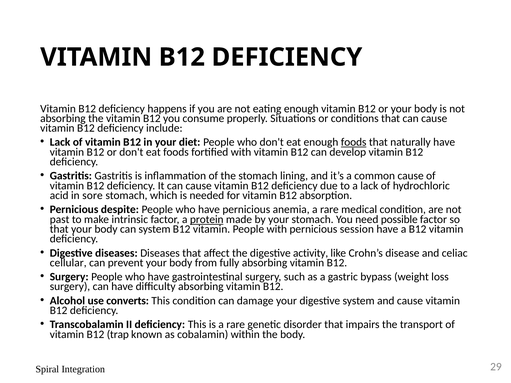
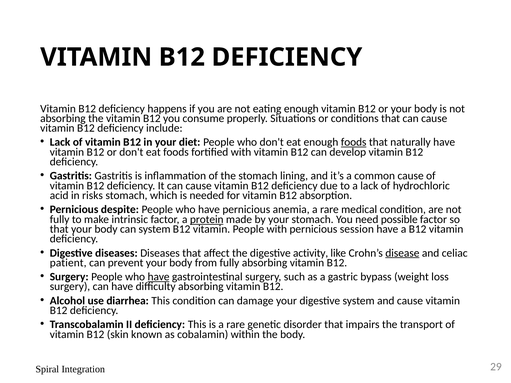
sore: sore -> risks (93, 196)
past: past -> fully (60, 219)
disease underline: none -> present (402, 253)
cellular: cellular -> patient (68, 263)
have underline: none -> present (159, 277)
converts: converts -> diarrhea (128, 301)
trap: trap -> skin (118, 334)
